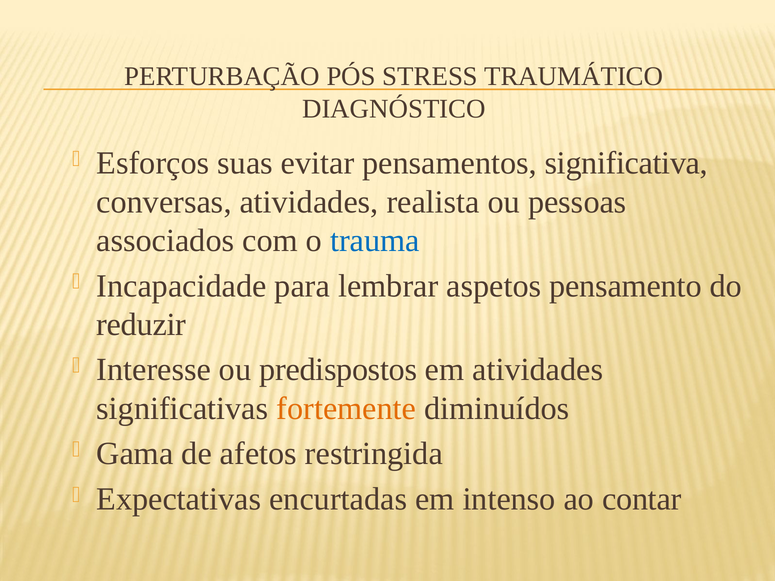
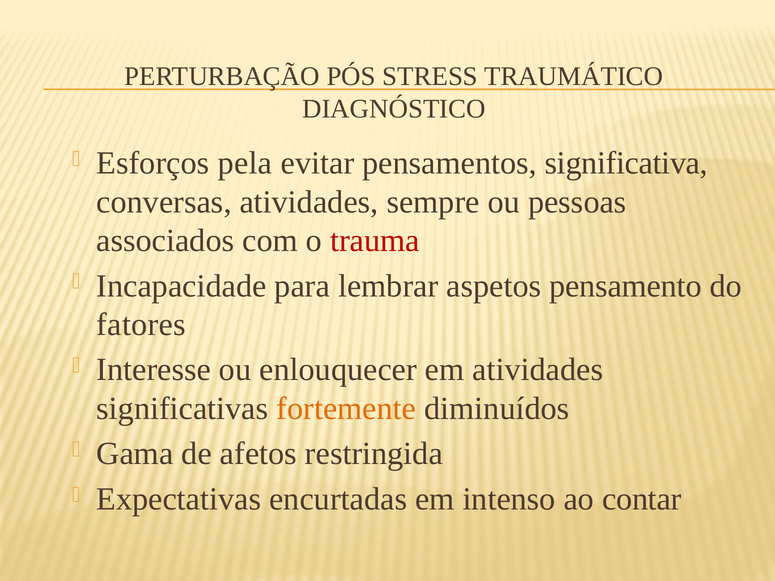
suas: suas -> pela (245, 163)
realista: realista -> sempre (433, 202)
trauma colour: blue -> red (375, 241)
reduzir: reduzir -> fatores (141, 325)
predispostos: predispostos -> enlouquecer (338, 370)
